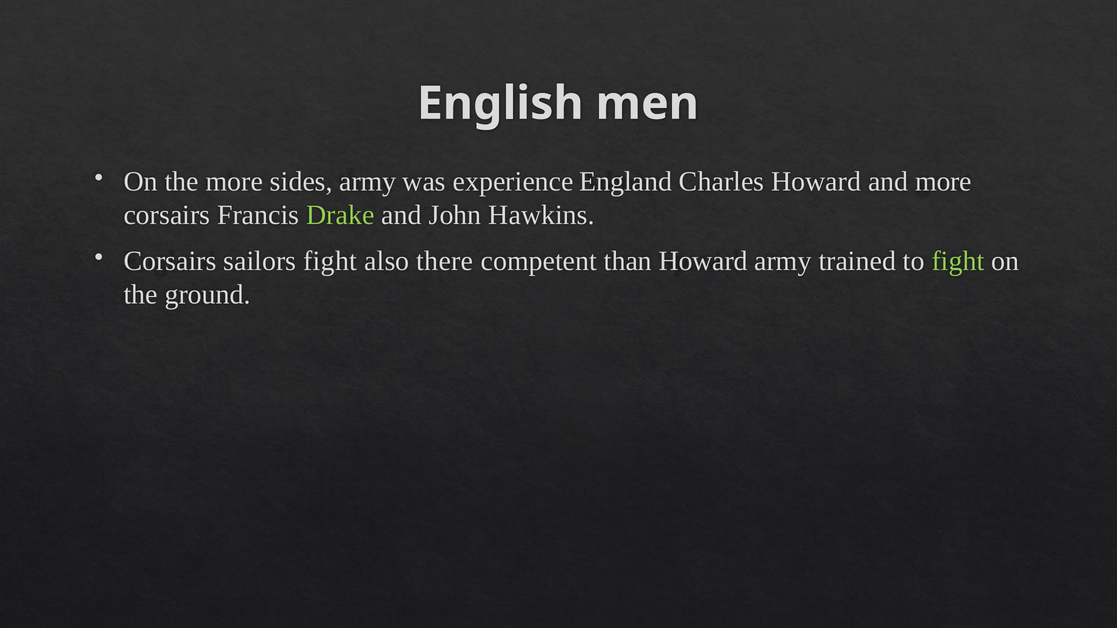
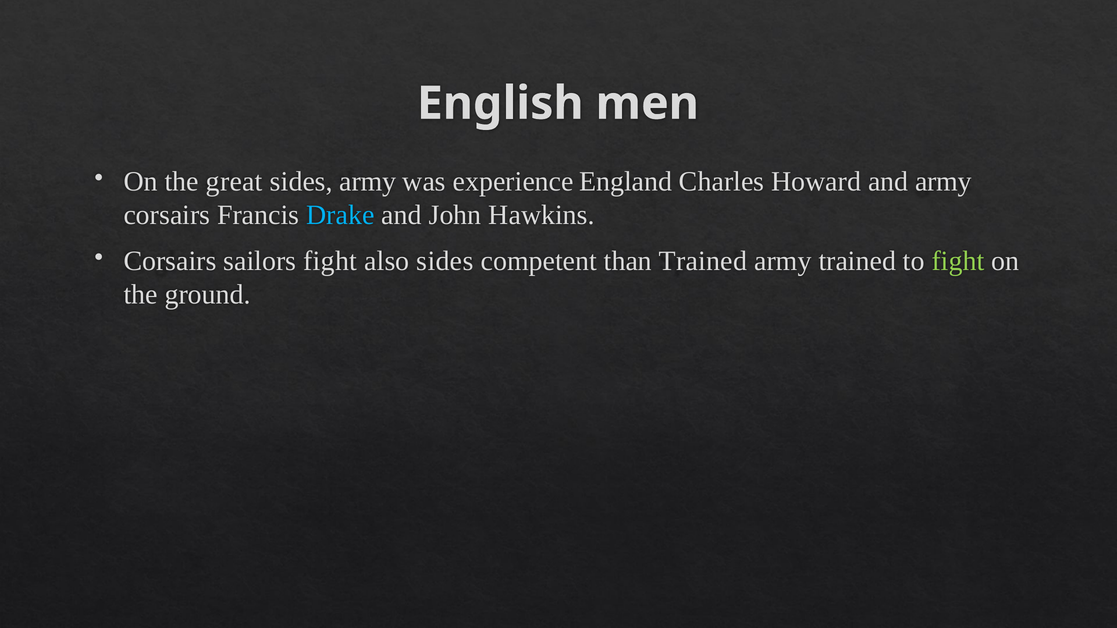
the more: more -> great (234, 182)
and more: more -> army (943, 182)
Drake colour: light green -> light blue (340, 215)
also there: there -> sides (445, 261)
than Howard: Howard -> Trained (703, 261)
